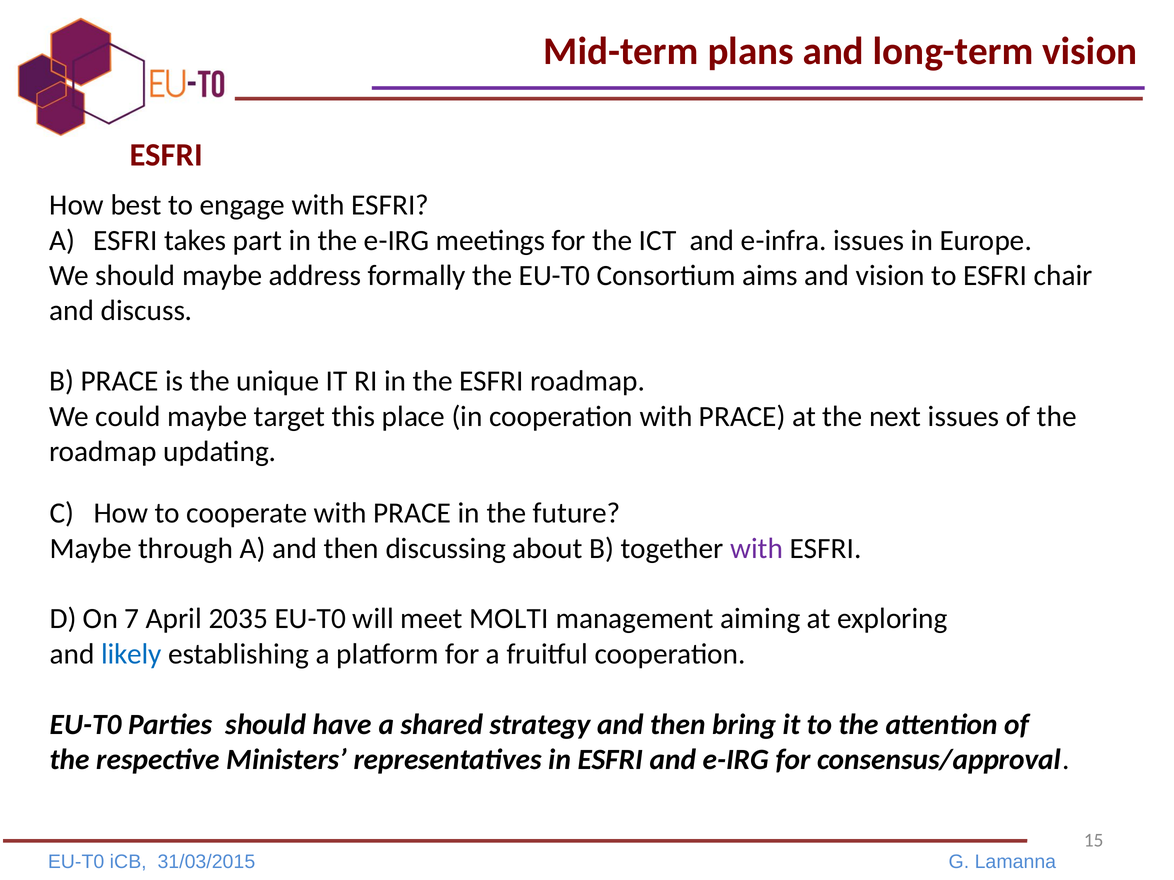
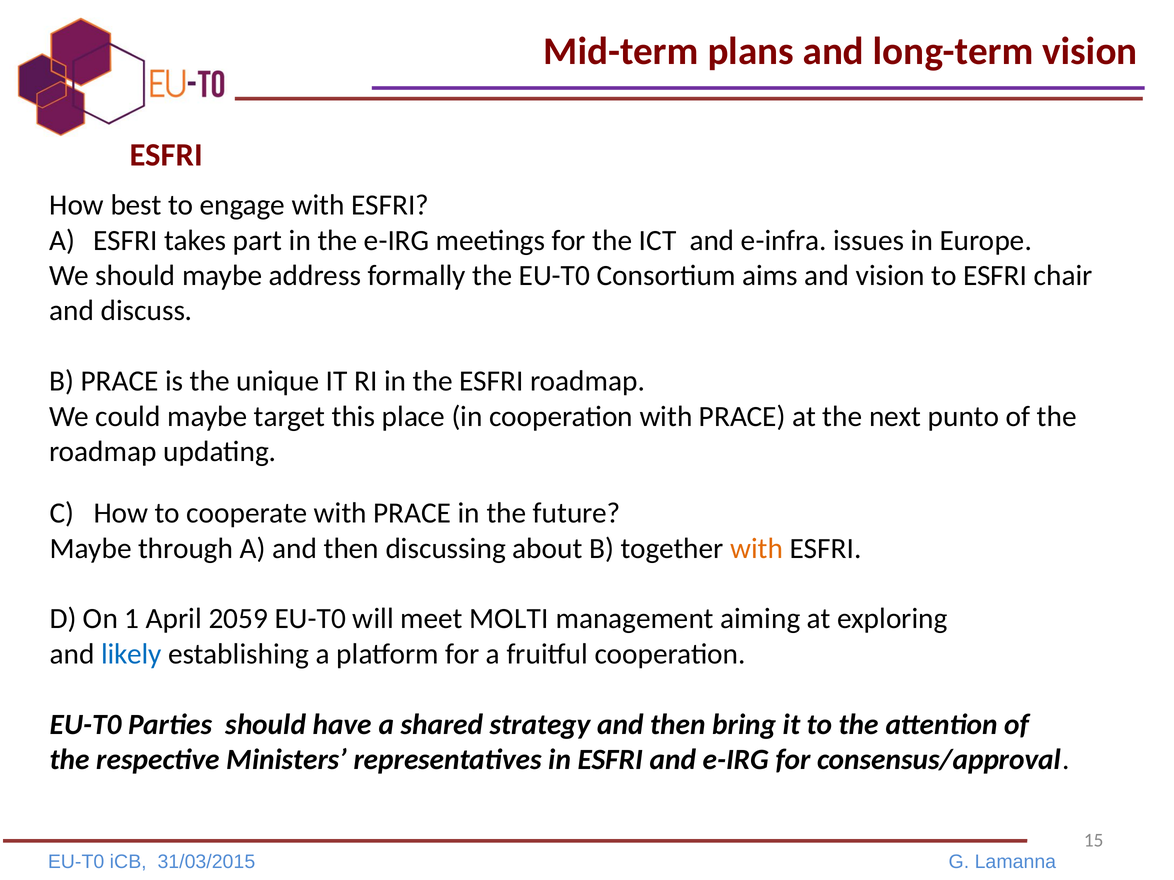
next issues: issues -> punto (963, 417)
with colour: purple -> orange (757, 549)
7: 7 -> 1 (132, 619)
2035: 2035 -> 2059 (238, 619)
